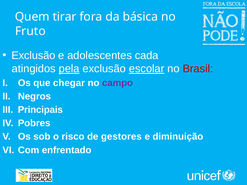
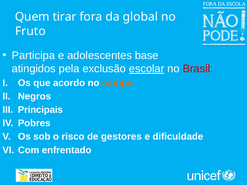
básica: básica -> global (140, 17)
Exclusão: Exclusão -> Participa (33, 56)
cada: cada -> base (147, 56)
pela underline: present -> none (69, 69)
chegar: chegar -> acordo (69, 83)
campo colour: purple -> orange (117, 83)
diminuição: diminuição -> dificuldade (178, 137)
